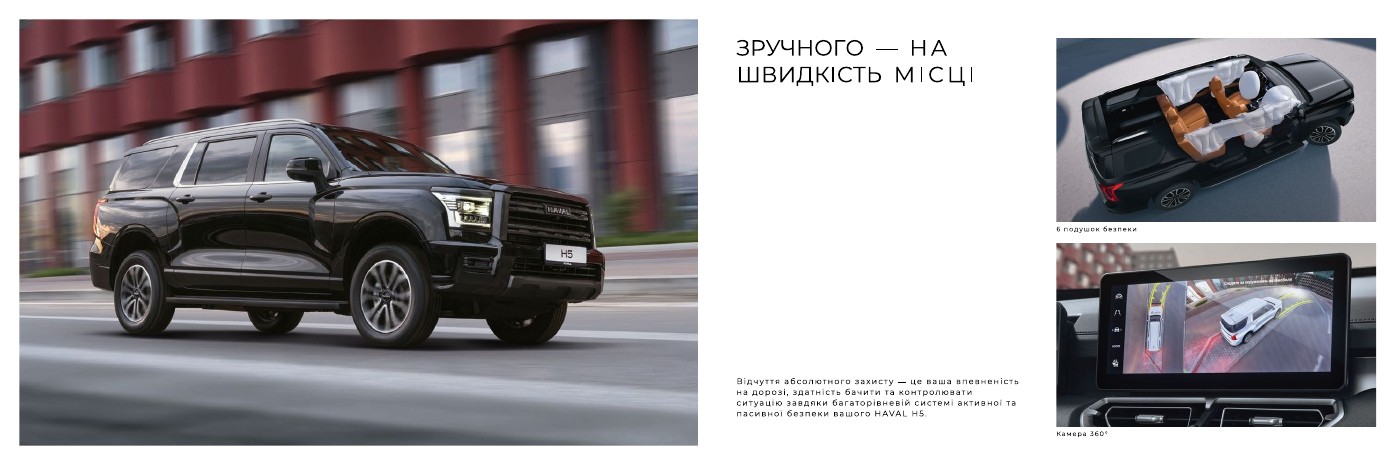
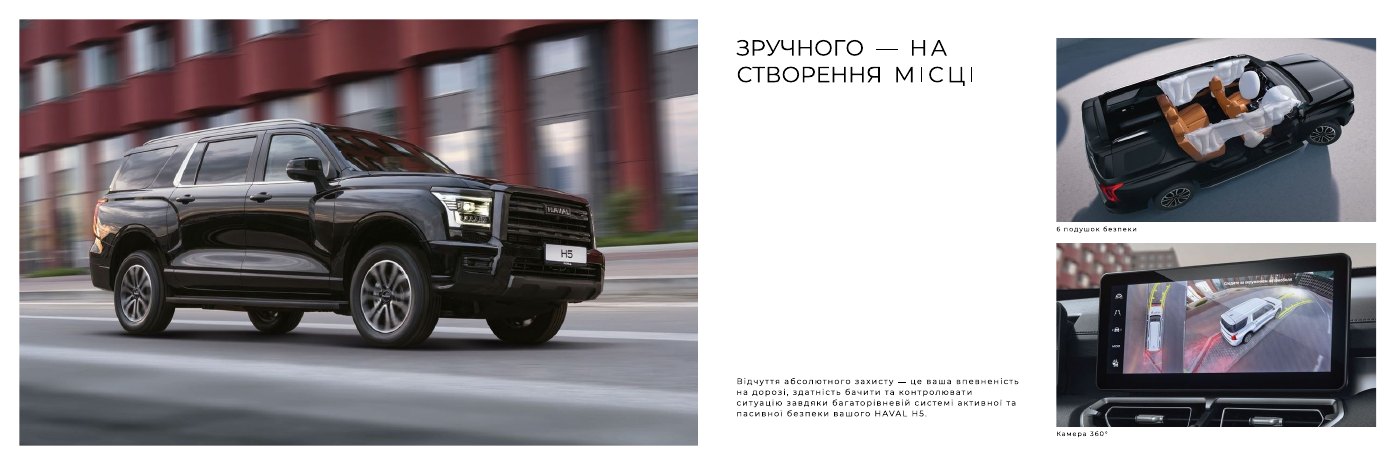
ШВИДКІСТЬ: ШВИДКІСТЬ -> СТВОРЕННЯ (809, 75)
